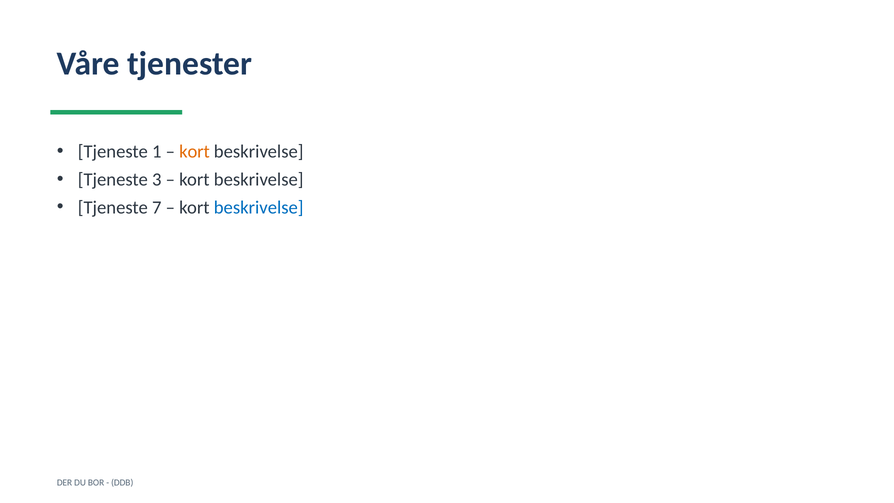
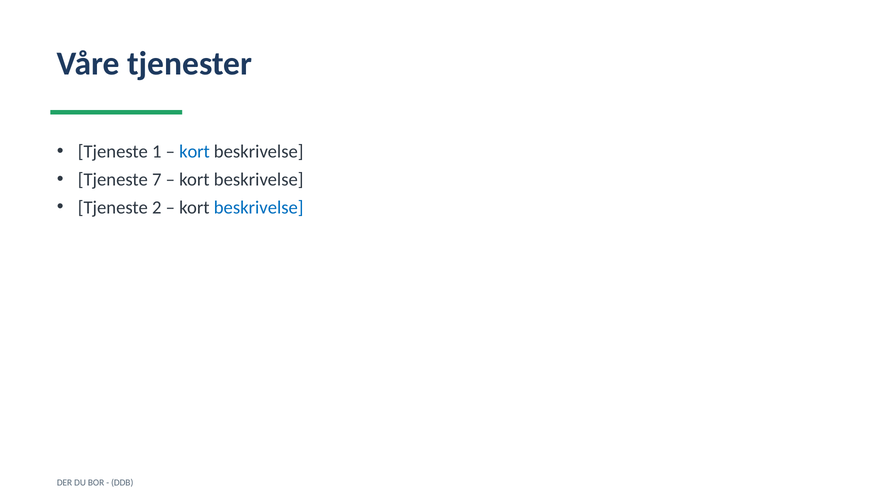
kort colour: orange -> blue (194, 151)
3: 3 -> 7 (157, 179)
7: 7 -> 2 (157, 207)
